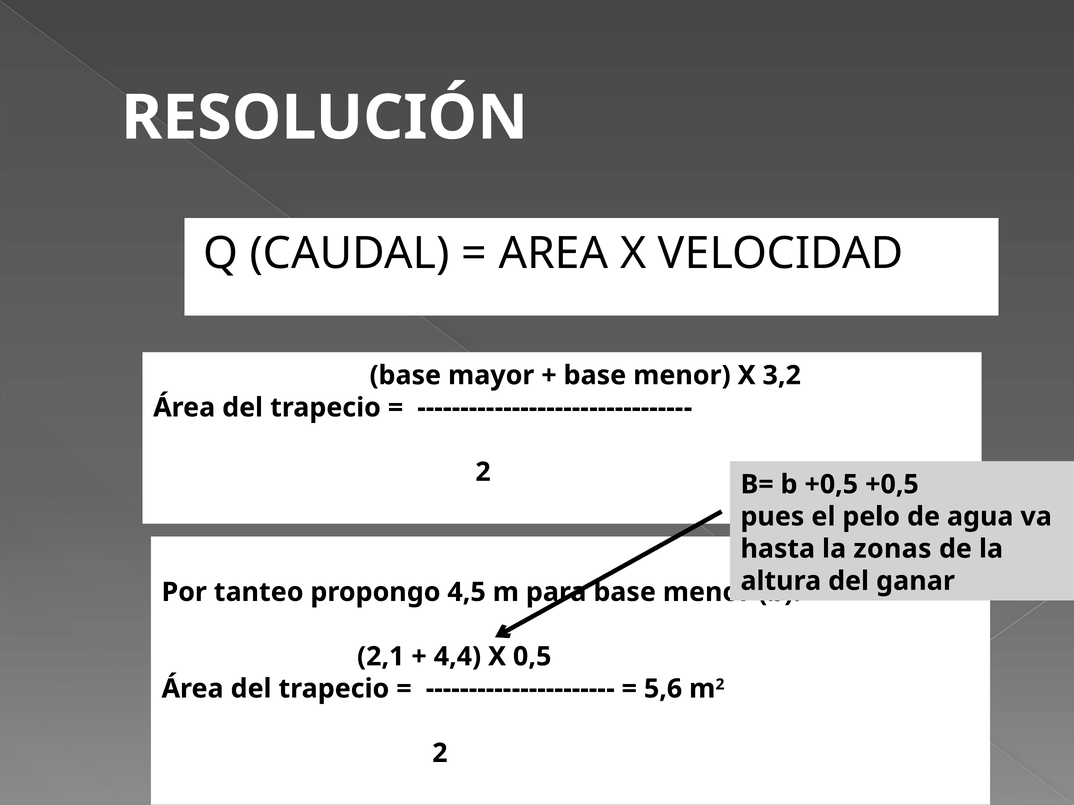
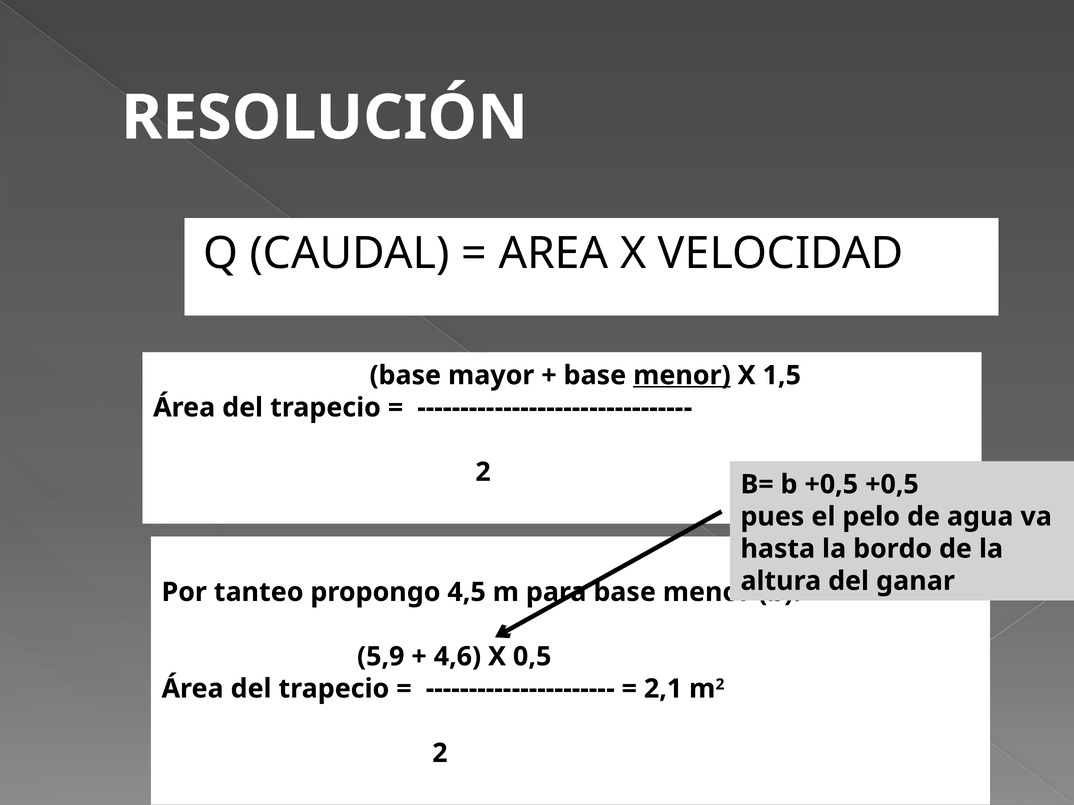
menor underline: none -> present (682, 376)
3,2: 3,2 -> 1,5 (782, 376)
zonas: zonas -> bordo (893, 549)
2,1: 2,1 -> 5,9 (381, 657)
4,4: 4,4 -> 4,6 (457, 657)
5,6: 5,6 -> 2,1 (663, 689)
